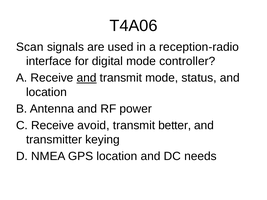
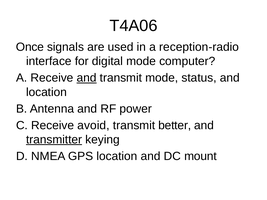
Scan: Scan -> Once (30, 47)
controller: controller -> computer (187, 61)
transmitter underline: none -> present (54, 140)
needs: needs -> mount (200, 156)
